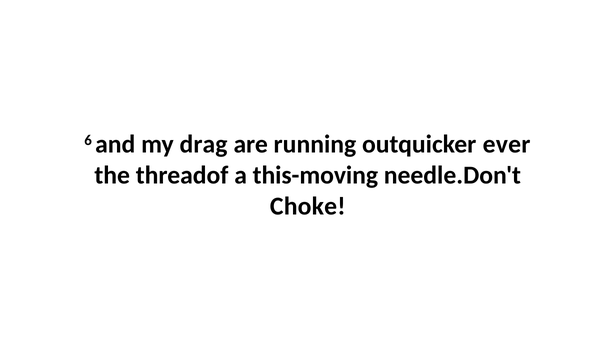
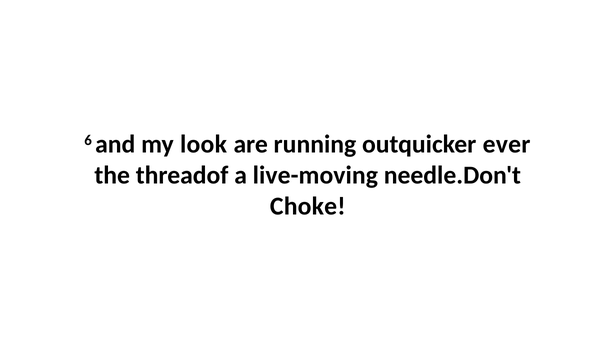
drag: drag -> look (203, 144)
this-moving: this-moving -> live-moving (315, 175)
